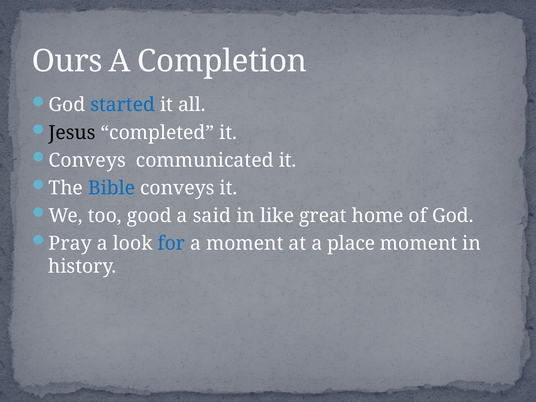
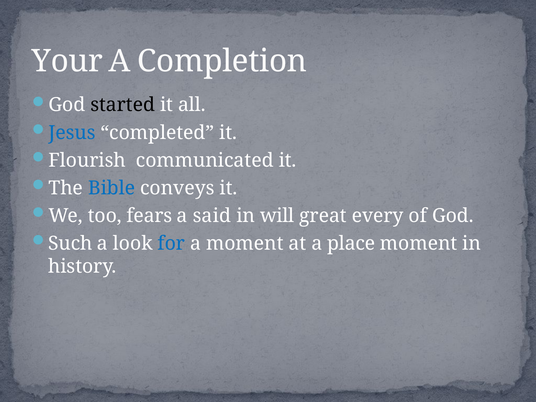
Ours: Ours -> Your (67, 61)
started colour: blue -> black (123, 105)
Jesus colour: black -> blue (72, 133)
Conveys: Conveys -> Flourish (87, 160)
good: good -> fears (149, 216)
like: like -> will (277, 216)
home: home -> every (378, 216)
Pray: Pray -> Such (70, 243)
